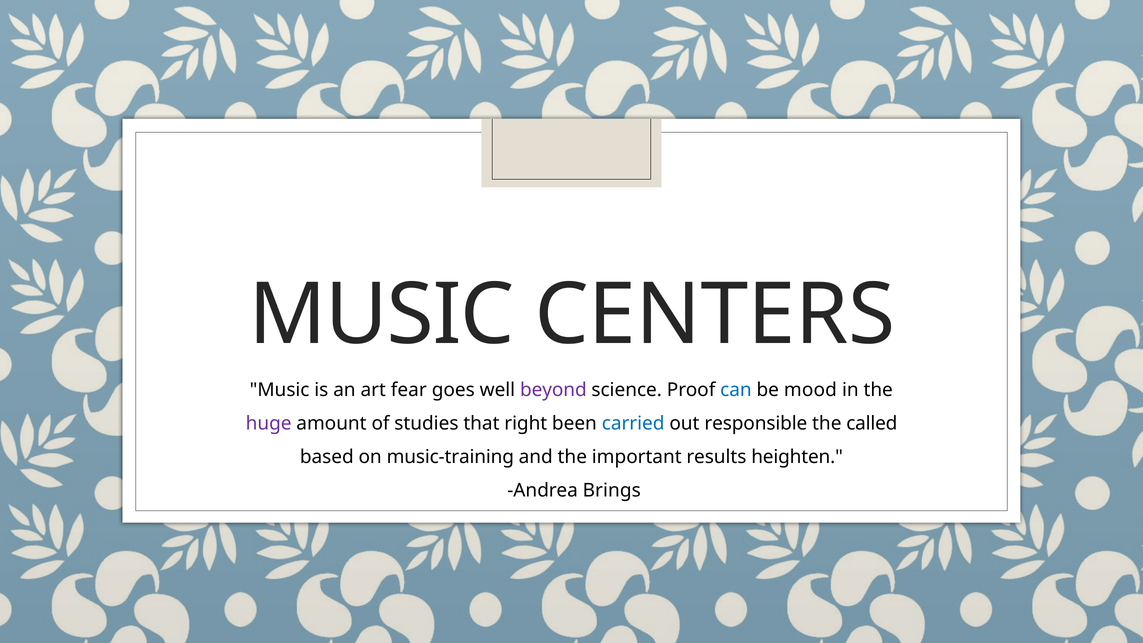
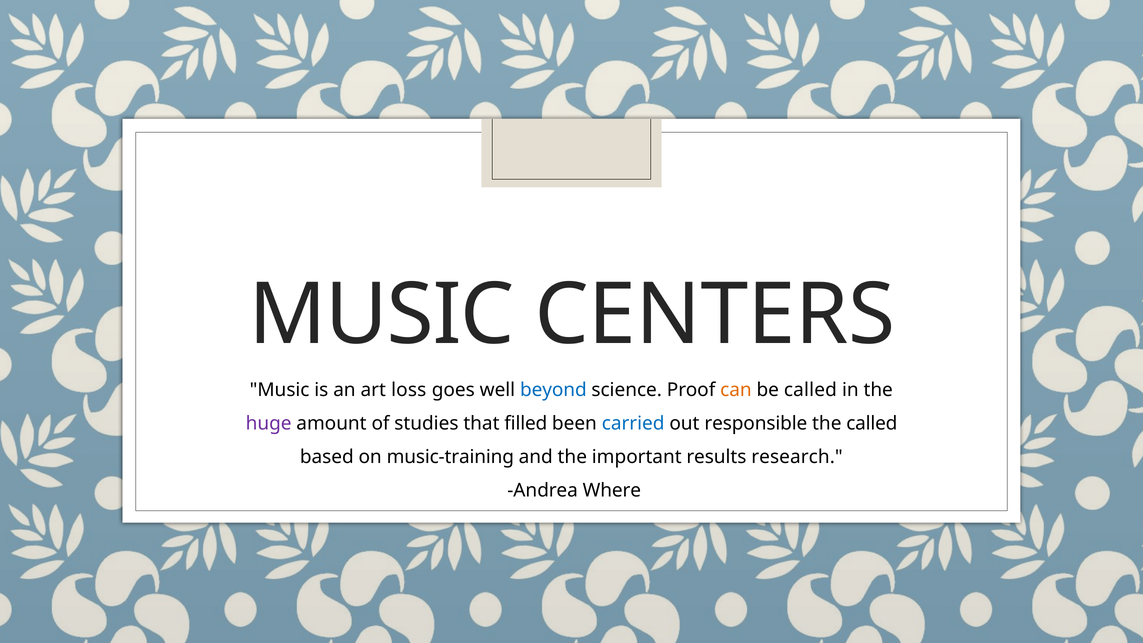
fear: fear -> loss (409, 390)
beyond colour: purple -> blue (553, 390)
can colour: blue -> orange (736, 390)
be mood: mood -> called (810, 390)
right: right -> filled (526, 423)
heighten: heighten -> research (797, 457)
Brings: Brings -> Where (612, 491)
